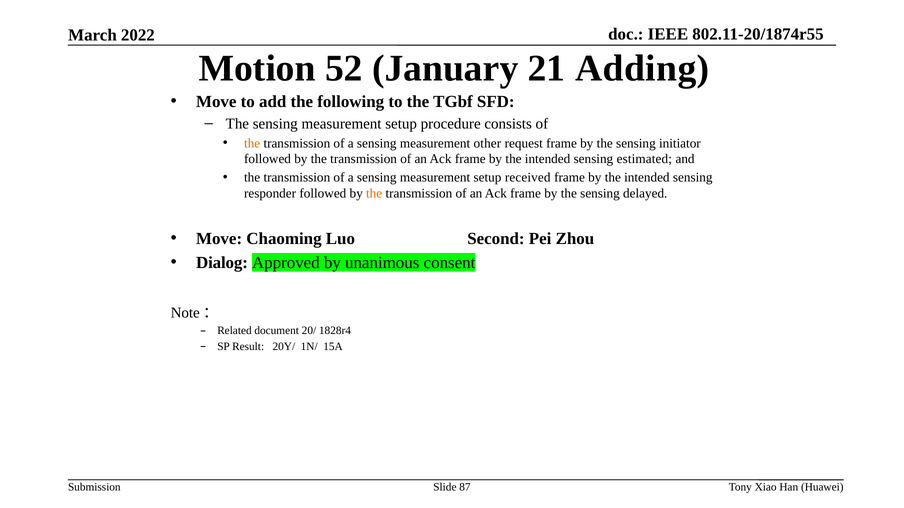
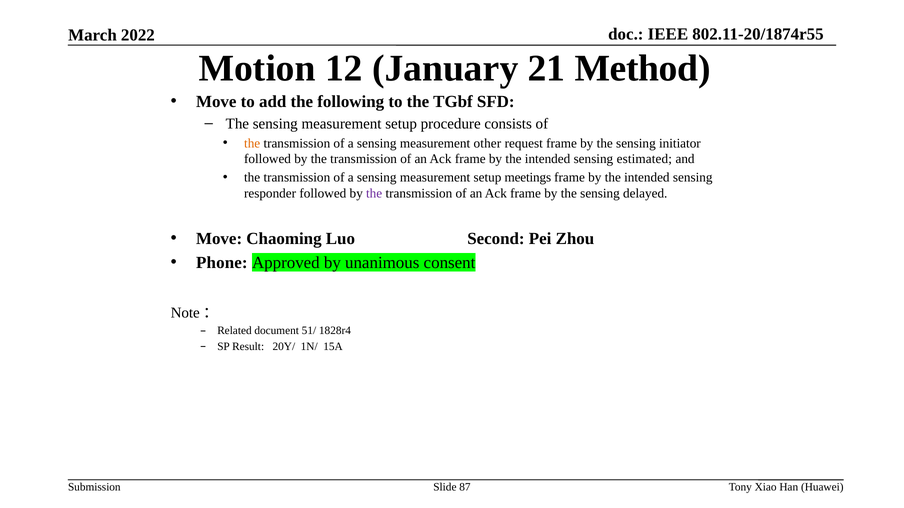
52: 52 -> 12 (344, 68)
Adding: Adding -> Method (643, 68)
received: received -> meetings (528, 178)
the colour: orange -> purple (374, 193)
Dialog: Dialog -> Phone (222, 263)
20/: 20/ -> 51/ (309, 331)
